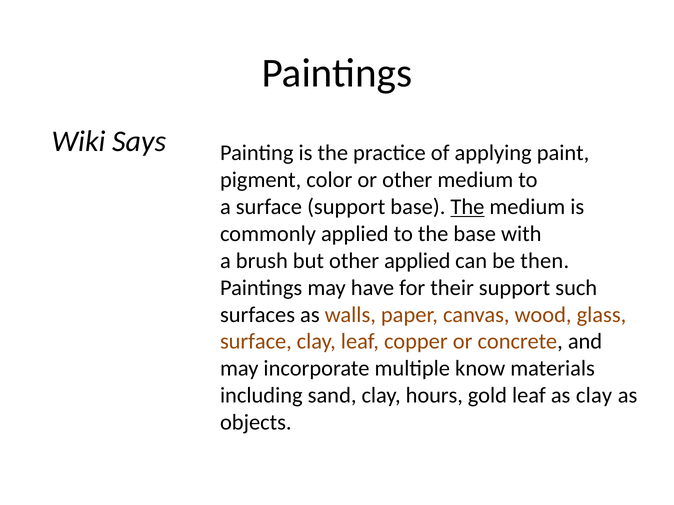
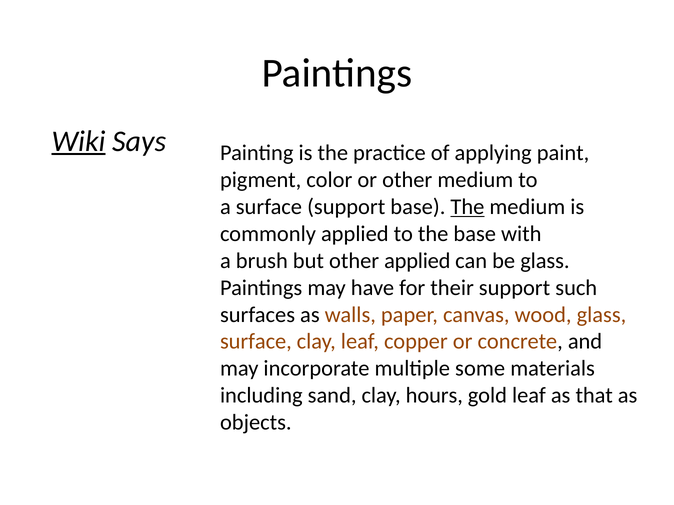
Wiki underline: none -> present (79, 141)
be then: then -> glass (545, 261)
know: know -> some (480, 369)
as clay: clay -> that (594, 396)
